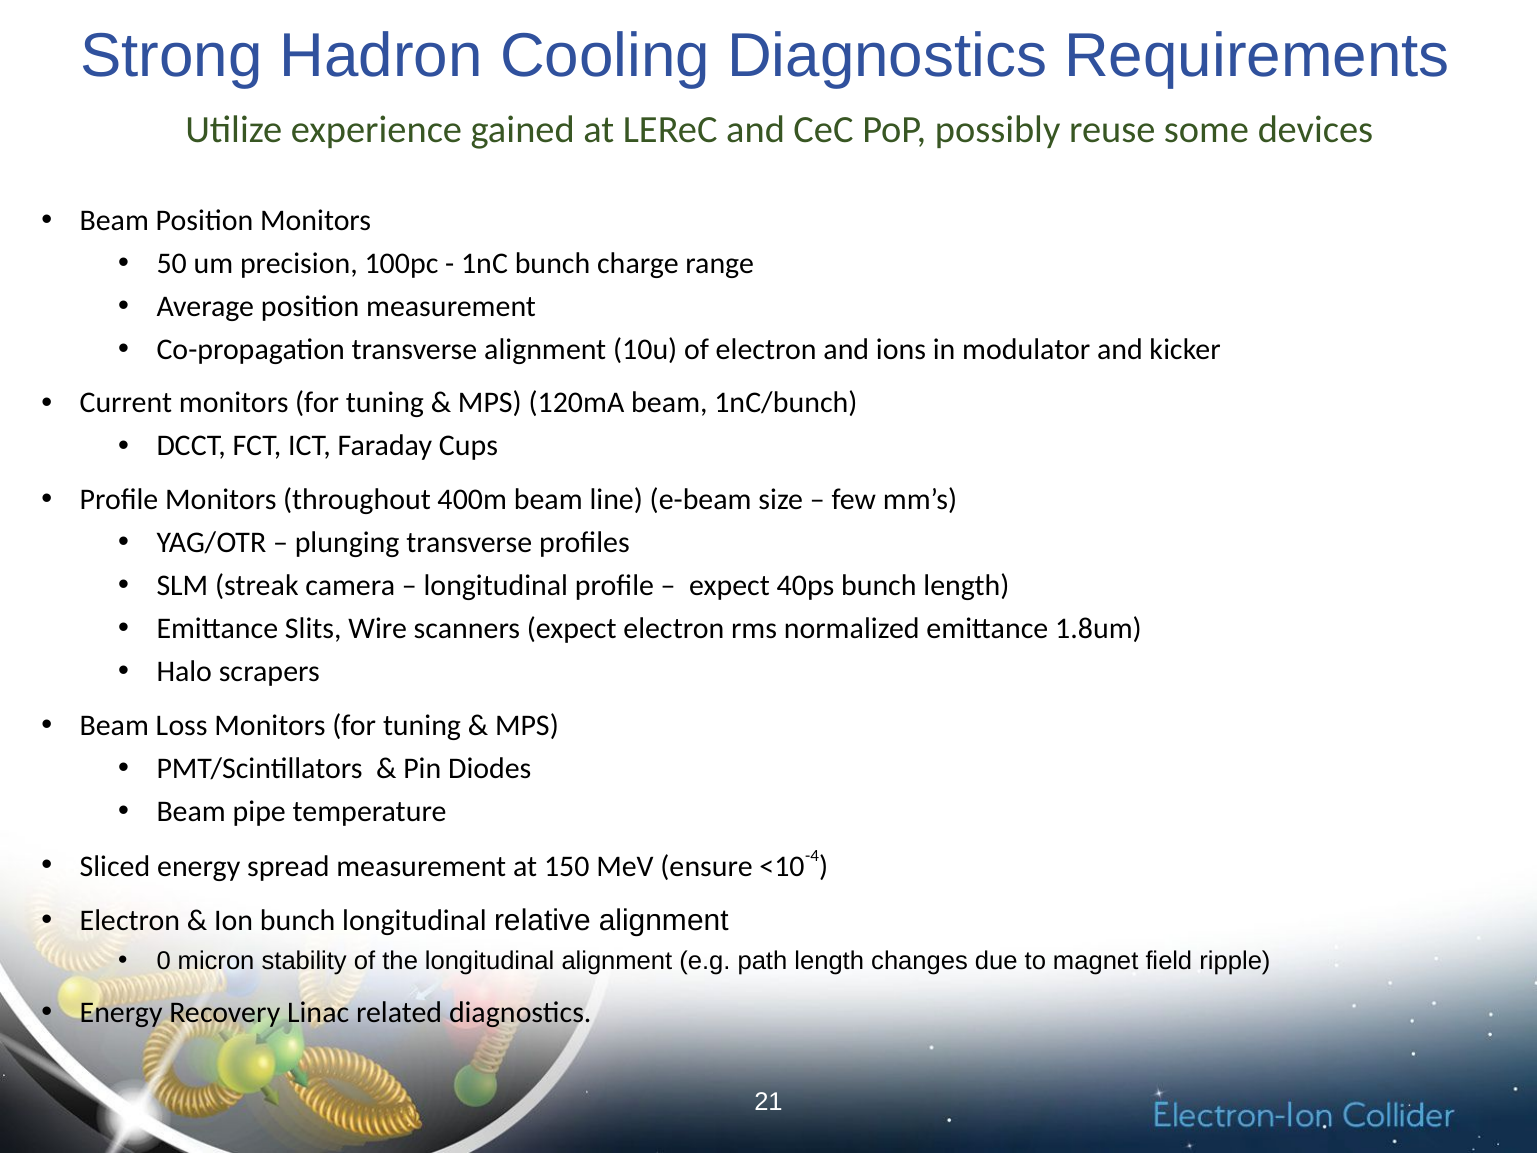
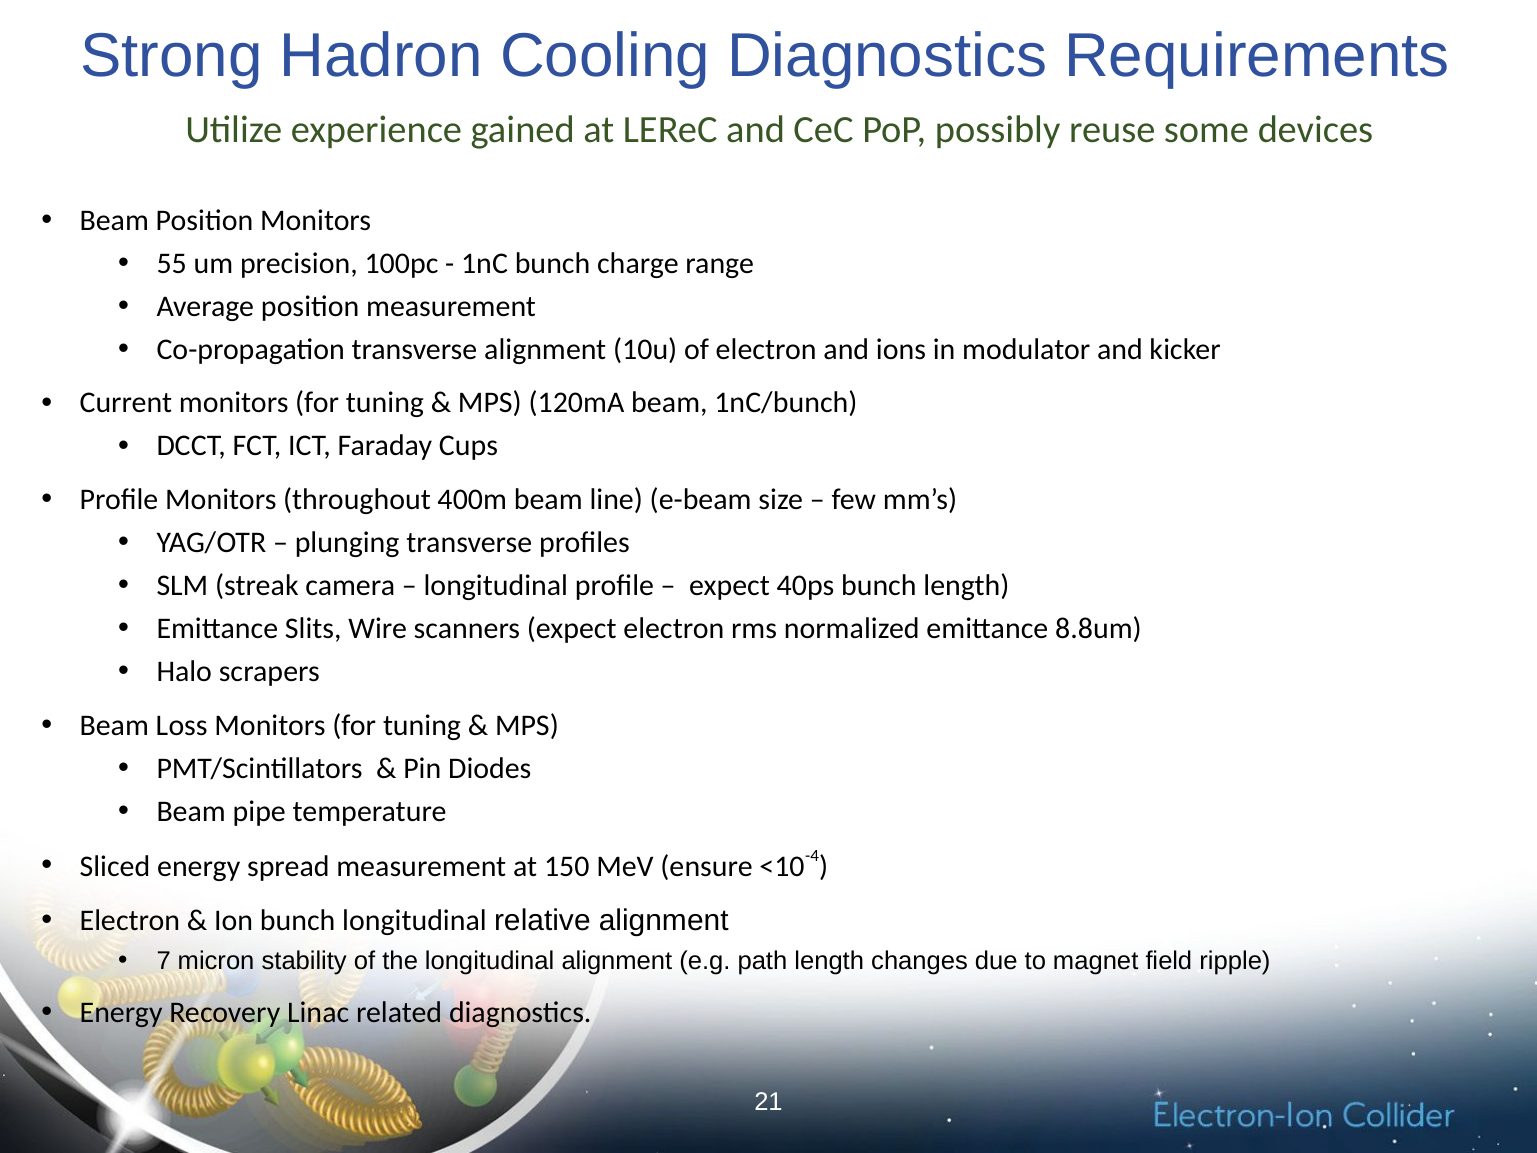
50: 50 -> 55 (172, 263)
1.8um: 1.8um -> 8.8um (1098, 628)
0: 0 -> 7 (164, 961)
